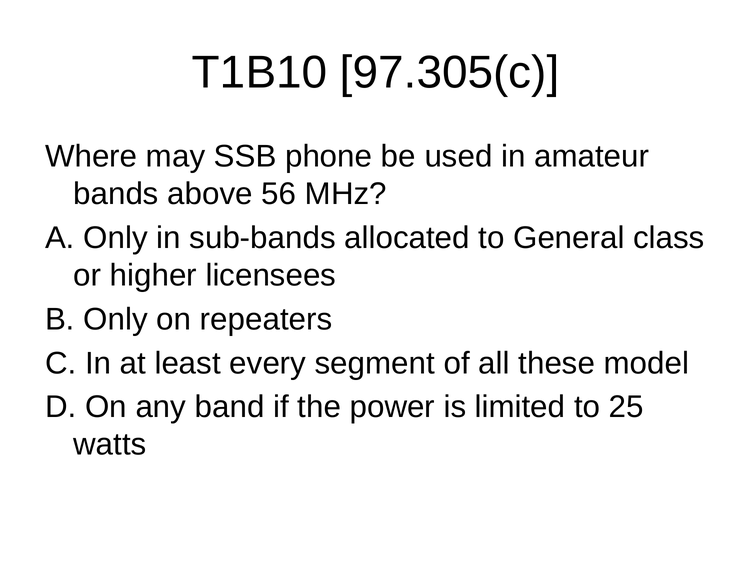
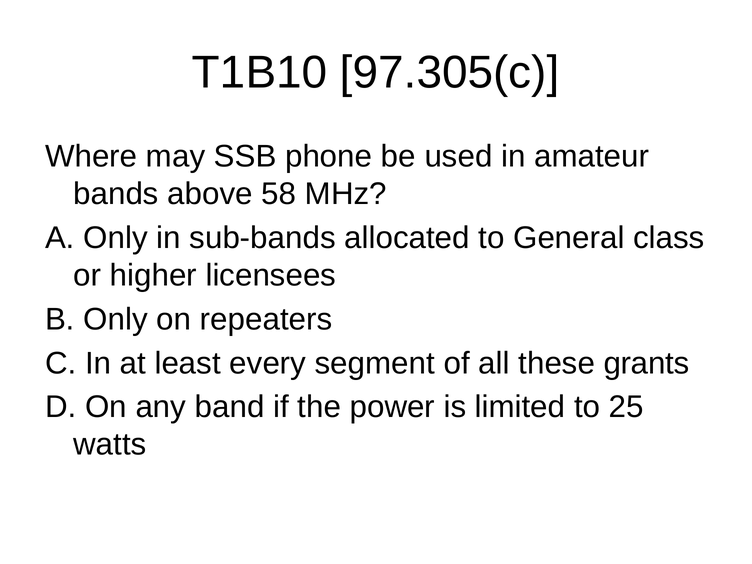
56: 56 -> 58 (279, 194)
model: model -> grants (646, 363)
